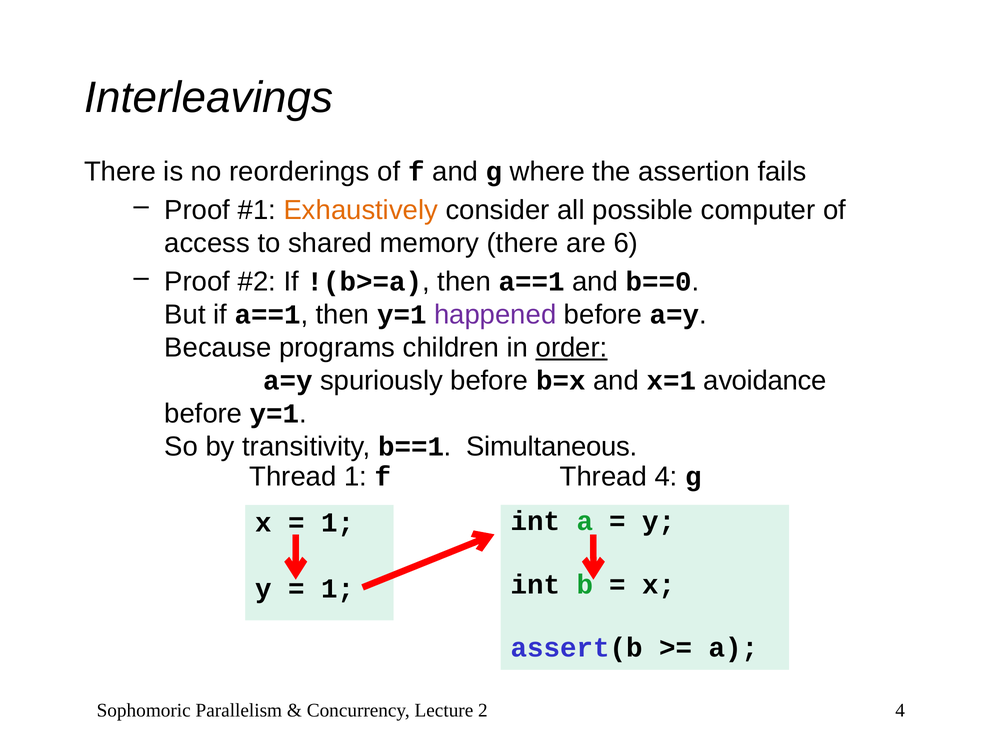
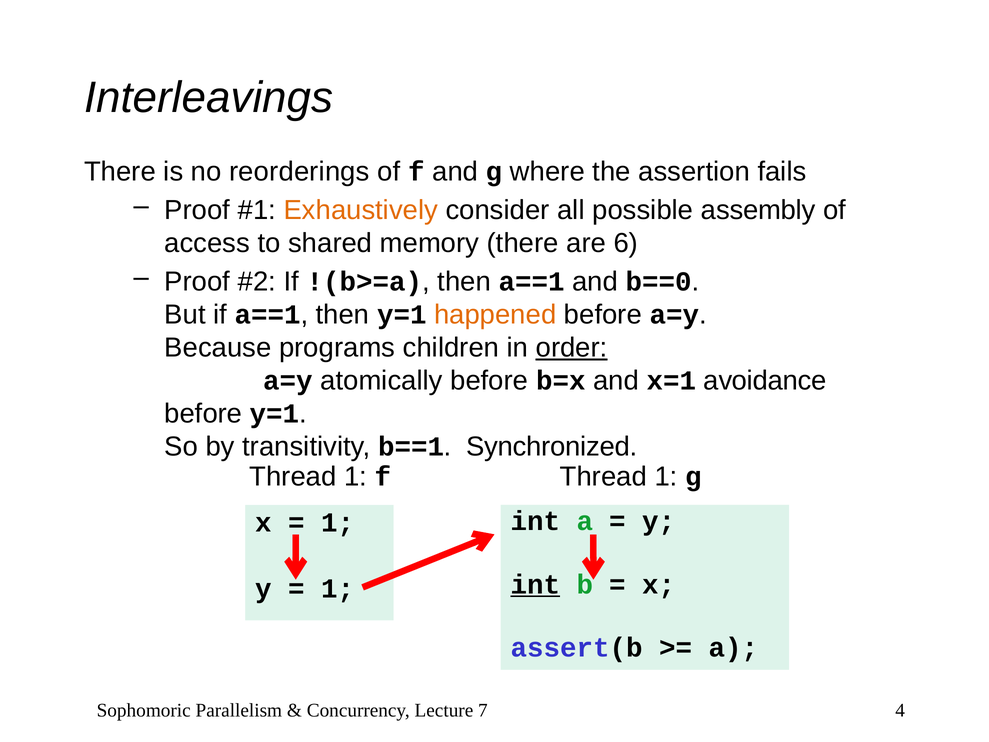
computer: computer -> assembly (758, 210)
happened colour: purple -> orange (495, 315)
spuriously: spuriously -> atomically (381, 381)
Simultaneous: Simultaneous -> Synchronized (552, 447)
f Thread 4: 4 -> 1 (666, 477)
int underline: none -> present (535, 584)
2: 2 -> 7 (483, 710)
